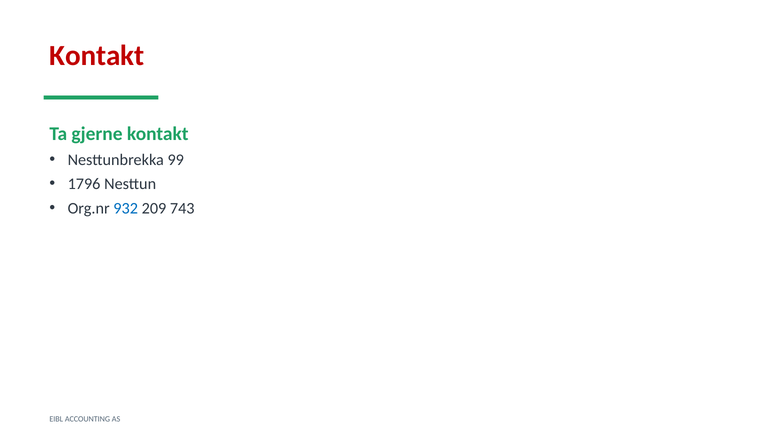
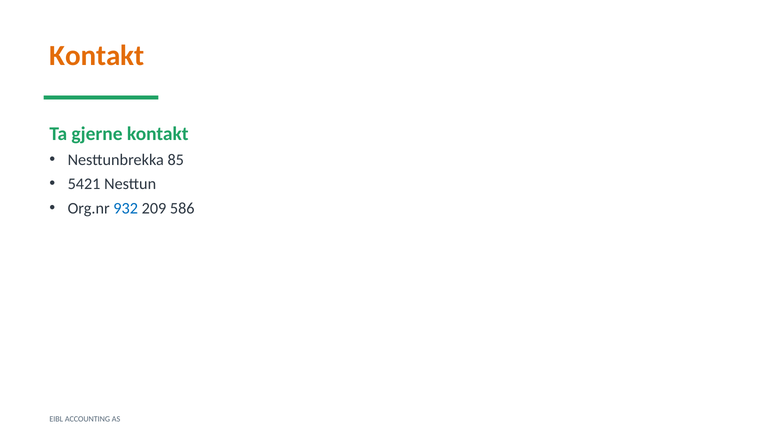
Kontakt colour: red -> orange (97, 55)
99: 99 -> 85 (176, 160)
1796: 1796 -> 5421 (84, 184)
743: 743 -> 586 (182, 208)
